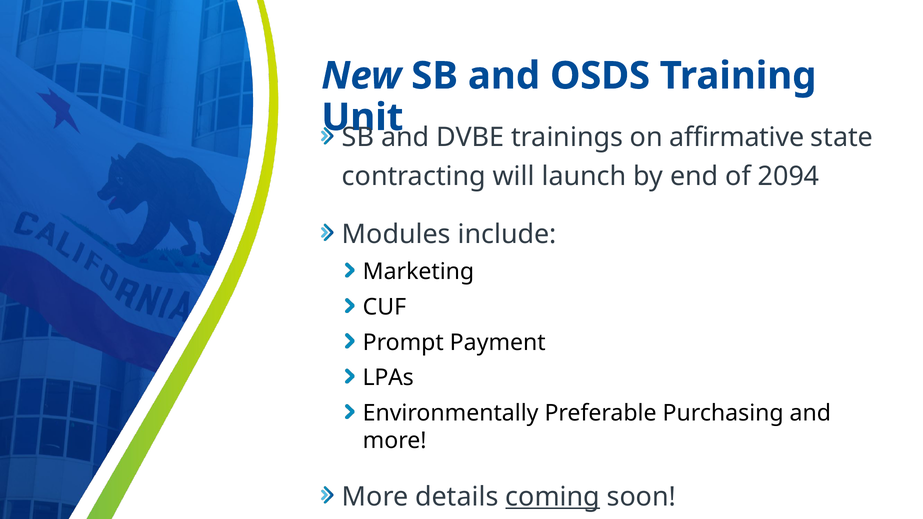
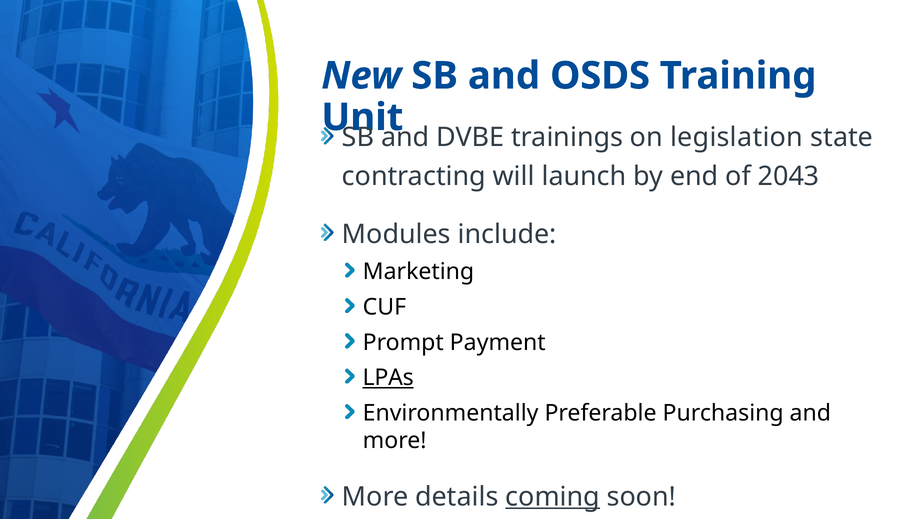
affirmative: affirmative -> legislation (737, 138)
2094: 2094 -> 2043 (789, 176)
LPAs underline: none -> present (388, 378)
